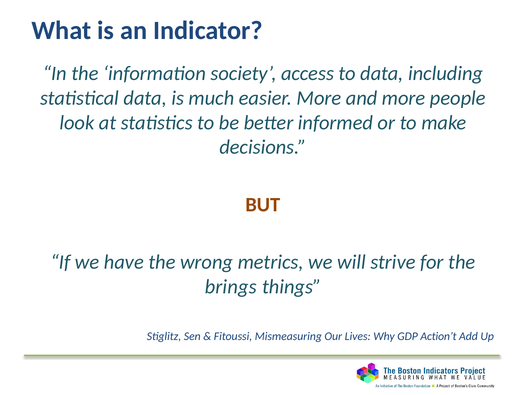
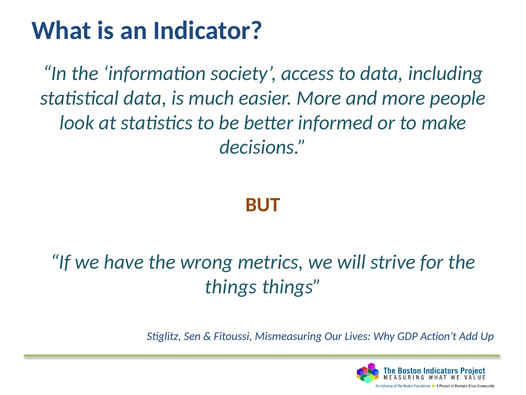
brings: brings -> things (231, 286)
